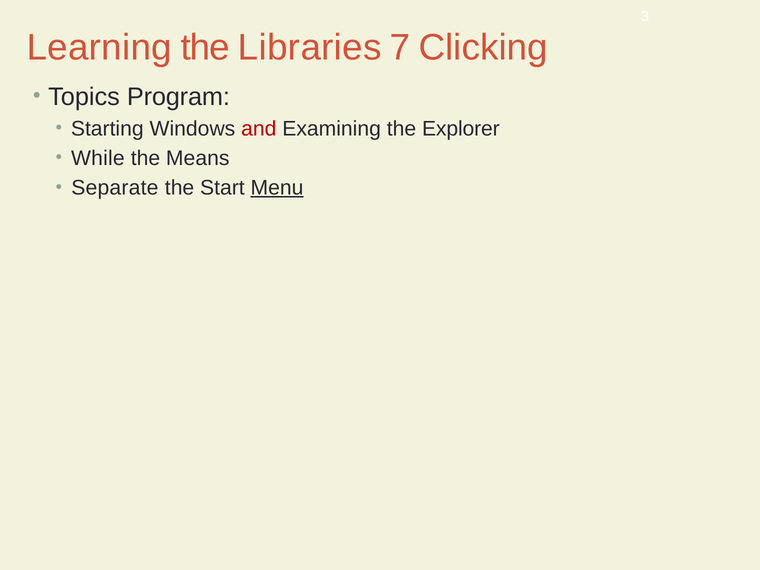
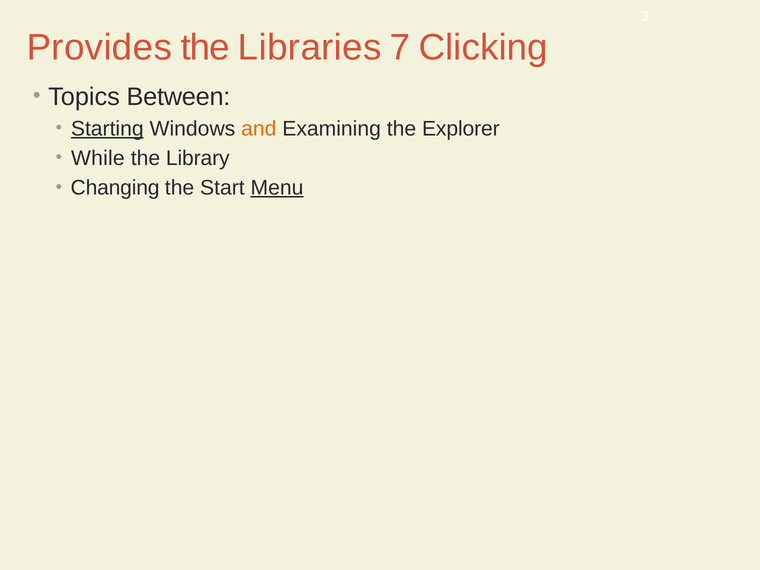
Learning: Learning -> Provides (99, 48)
Program: Program -> Between (178, 97)
Starting underline: none -> present (107, 129)
and colour: red -> orange (259, 129)
Means: Means -> Library (198, 158)
Separate: Separate -> Changing (115, 188)
